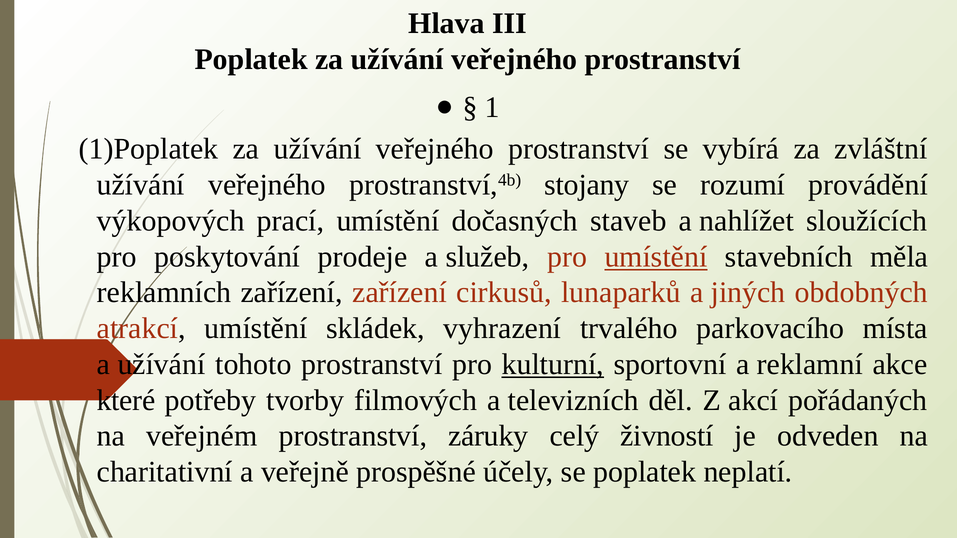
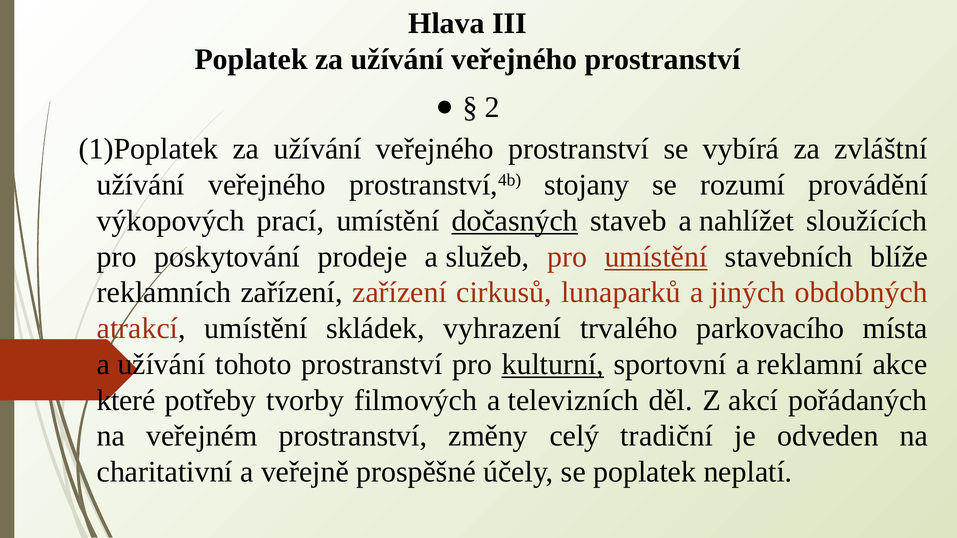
1: 1 -> 2 (492, 107)
dočasných underline: none -> present (515, 221)
měla: měla -> blíže (899, 257)
záruky: záruky -> změny (488, 436)
živností: živností -> tradiční (667, 436)
